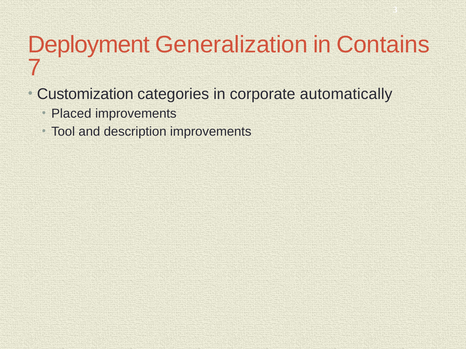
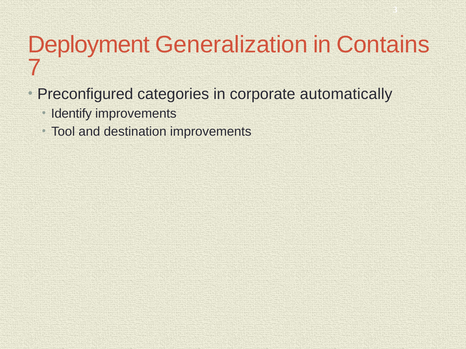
Customization: Customization -> Preconfigured (85, 94)
Placed: Placed -> Identify (71, 114)
description: description -> destination (135, 132)
